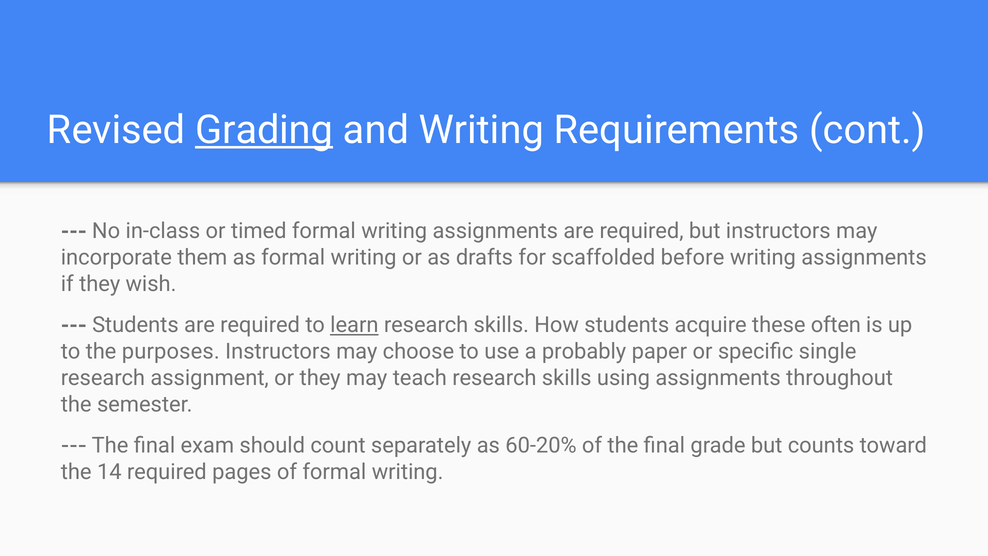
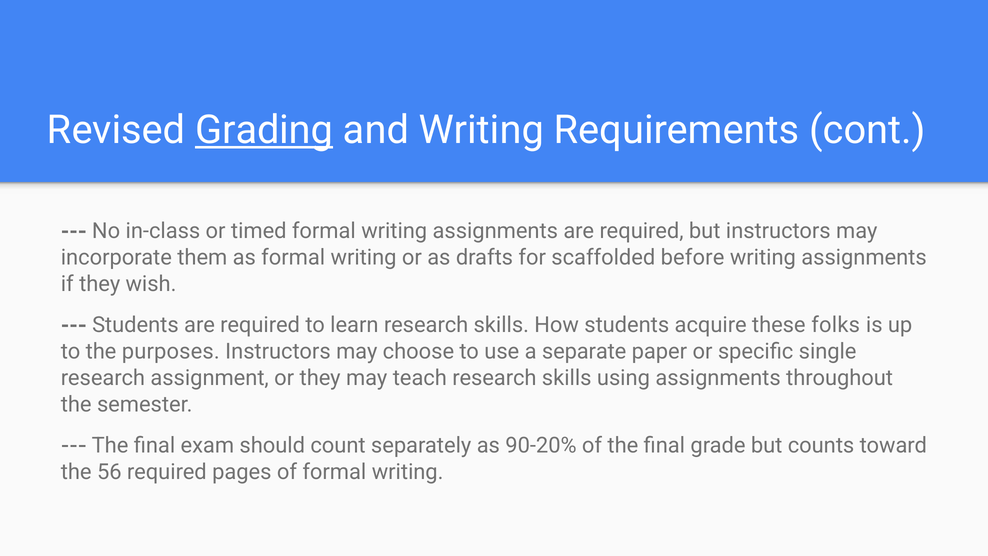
learn underline: present -> none (354, 325)
often: often -> folks (836, 325)
probably: probably -> separate (584, 351)
60-20%: 60-20% -> 90-20% (541, 445)
14: 14 -> 56 (109, 472)
